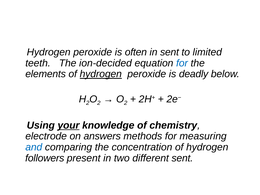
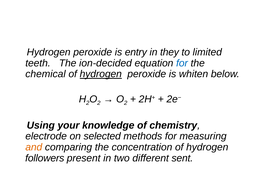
often: often -> entry (136, 52)
in sent: sent -> they (170, 52)
elements: elements -> chemical (46, 74)
deadly: deadly -> whiten (194, 74)
your underline: present -> none (69, 125)
answers: answers -> selected (102, 136)
and colour: blue -> orange (34, 147)
